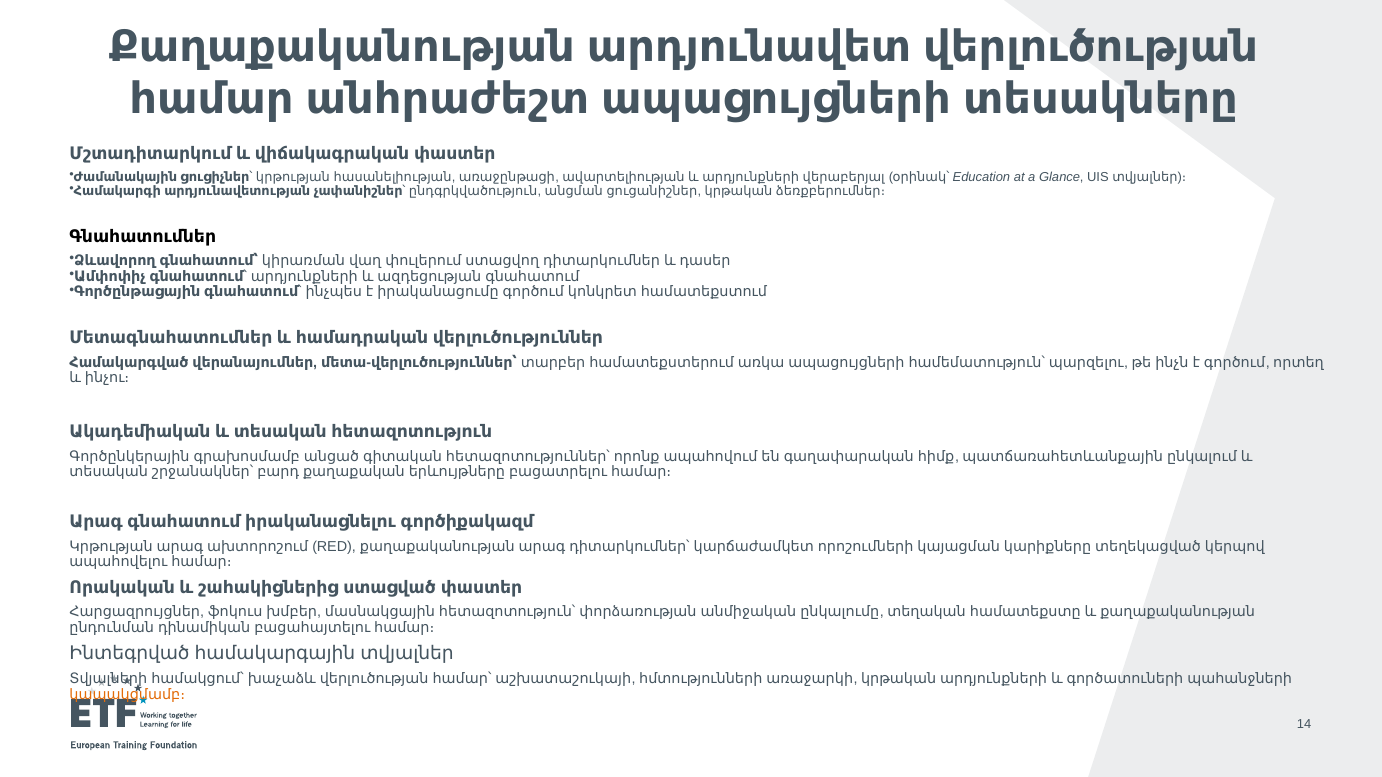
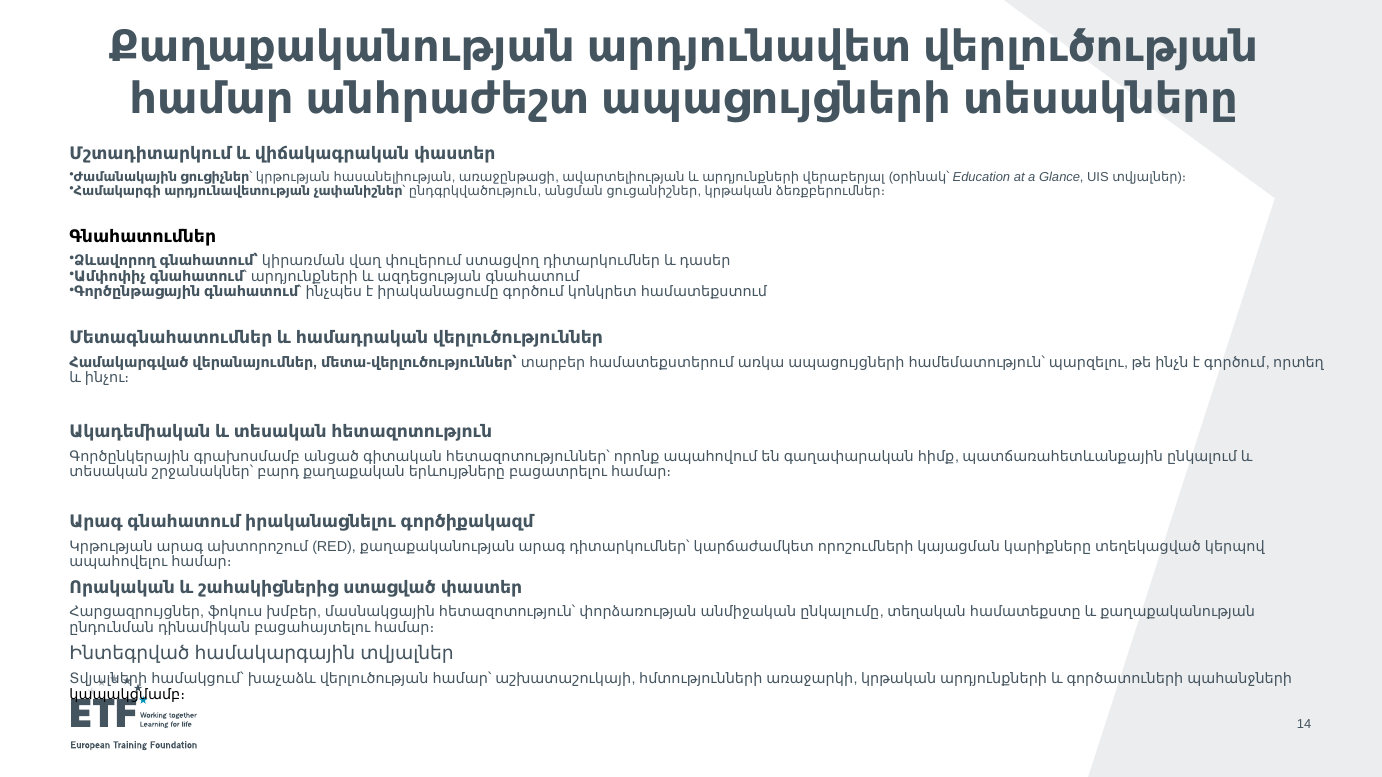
կապակցմամբ։ colour: orange -> black (127, 695)
